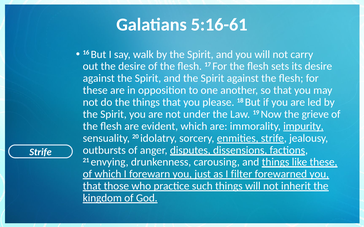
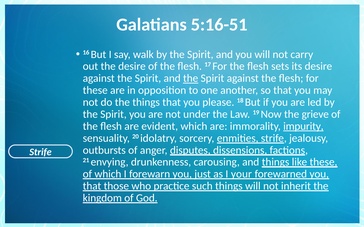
5:16-61: 5:16-61 -> 5:16-51 (219, 25)
the underline: none -> present (191, 78)
filter: filter -> your (241, 174)
